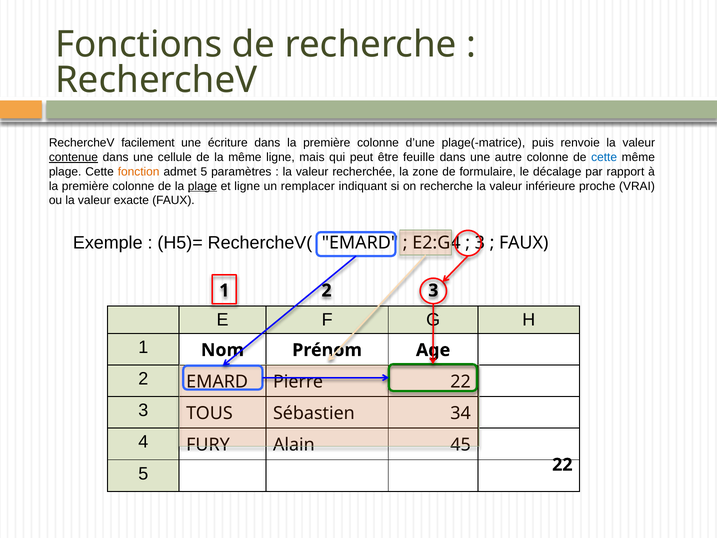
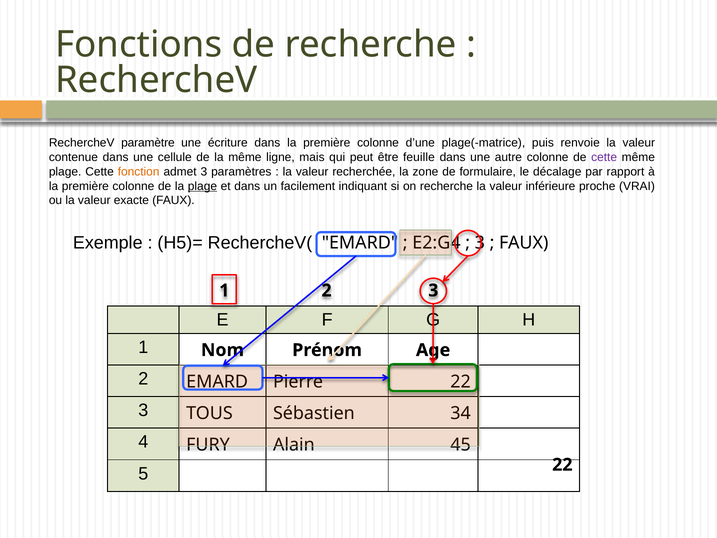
facilement: facilement -> paramètre (148, 143)
contenue underline: present -> none (73, 157)
cette colour: blue -> purple (604, 157)
admet 5: 5 -> 3 (204, 172)
et ligne: ligne -> dans (247, 186)
remplacer: remplacer -> facilement (308, 186)
